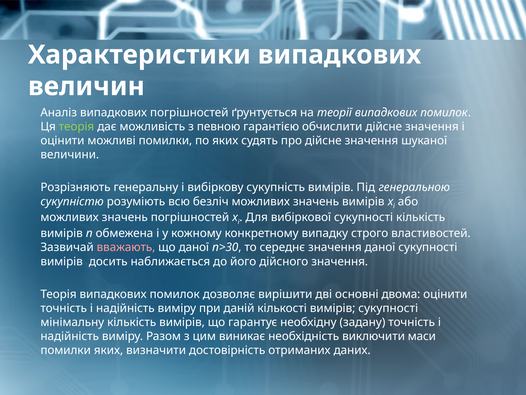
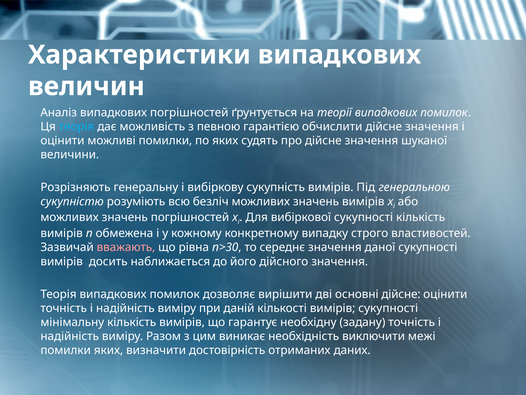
теорія colour: light green -> light blue (76, 126)
що даної: даної -> рівна (194, 247)
основні двома: двома -> дійсне (401, 294)
маси: маси -> межі (422, 336)
